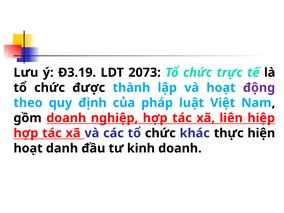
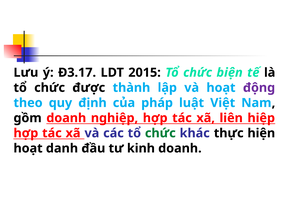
Đ3.19: Đ3.19 -> Đ3.17 (77, 73)
2073: 2073 -> 2015 (145, 73)
trực: trực -> biện (230, 73)
chức colour: black -> green (160, 133)
